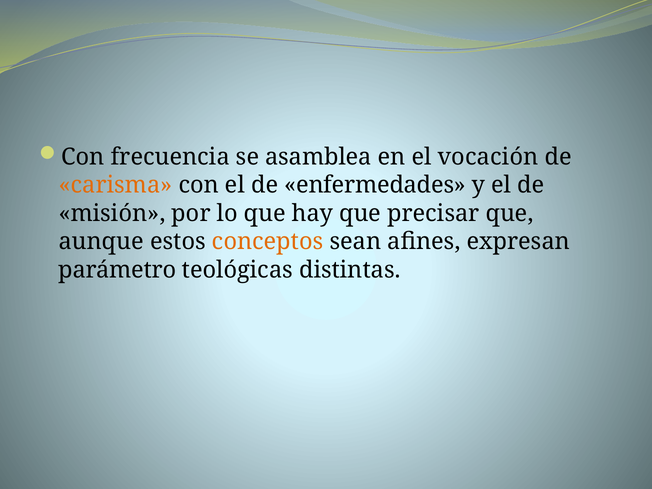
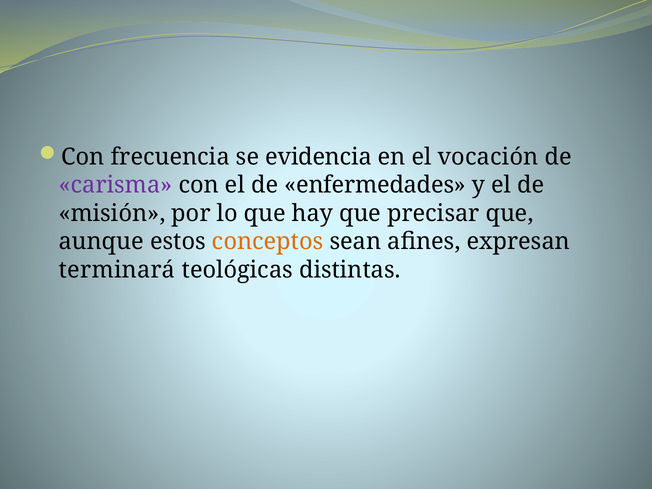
asamblea: asamblea -> evidencia (319, 157)
carisma colour: orange -> purple (115, 185)
parámetro: parámetro -> terminará (117, 270)
